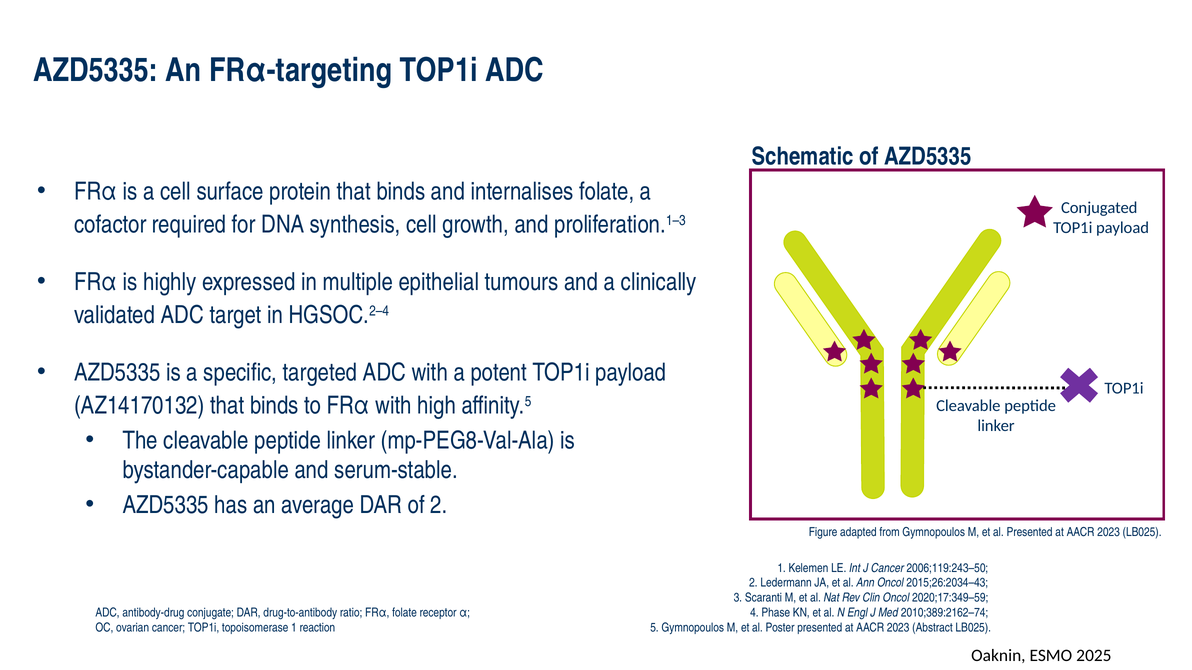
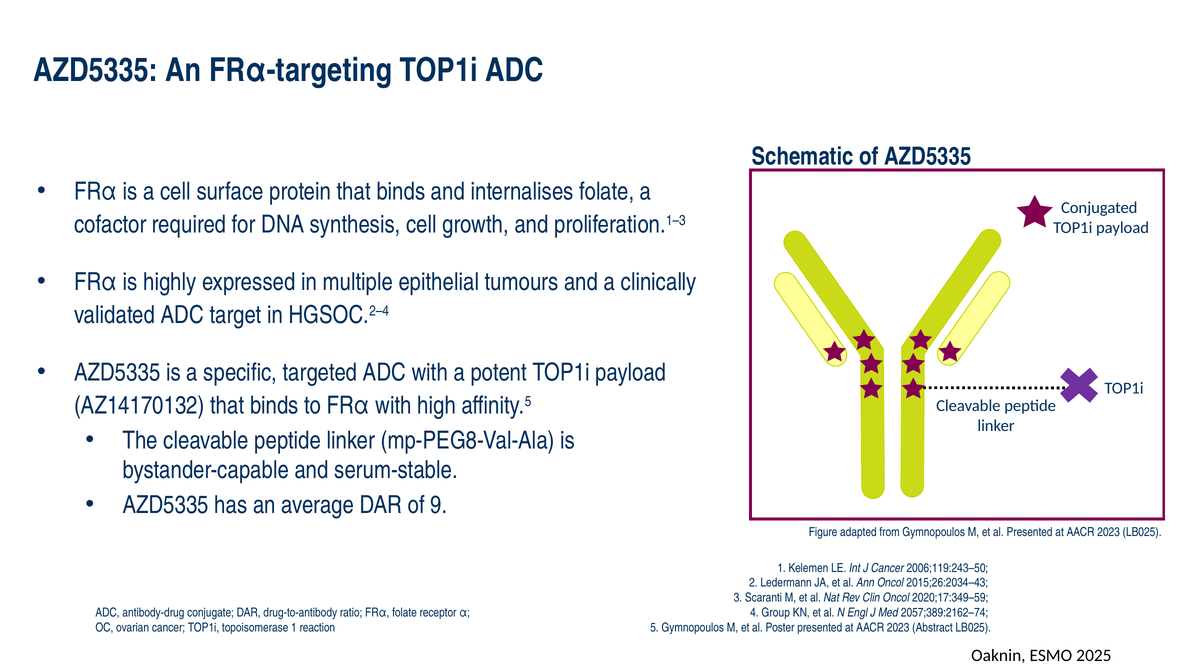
of 2: 2 -> 9 (439, 505)
Phase: Phase -> Group (776, 613)
2010;389:2162–74: 2010;389:2162–74 -> 2057;389:2162–74 (945, 613)
